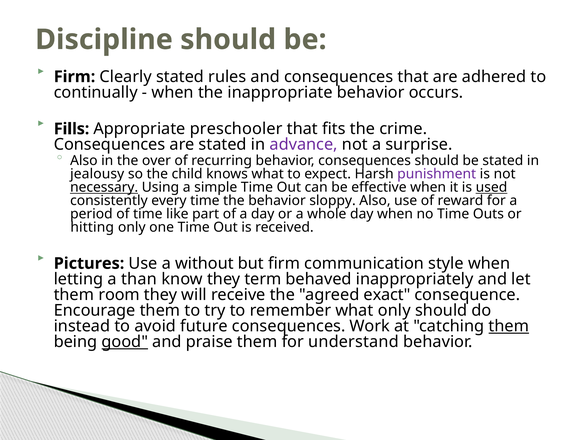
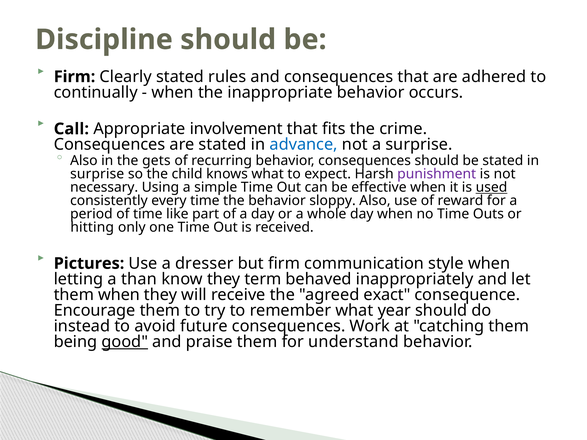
Fills: Fills -> Call (71, 129)
preschooler: preschooler -> involvement (236, 129)
advance colour: purple -> blue (304, 145)
over: over -> gets (156, 161)
jealousy: jealousy -> surprise (97, 174)
necessary underline: present -> none (104, 187)
without: without -> dresser (204, 264)
them room: room -> when (119, 295)
what only: only -> year (394, 311)
them underline: present -> none (509, 326)
